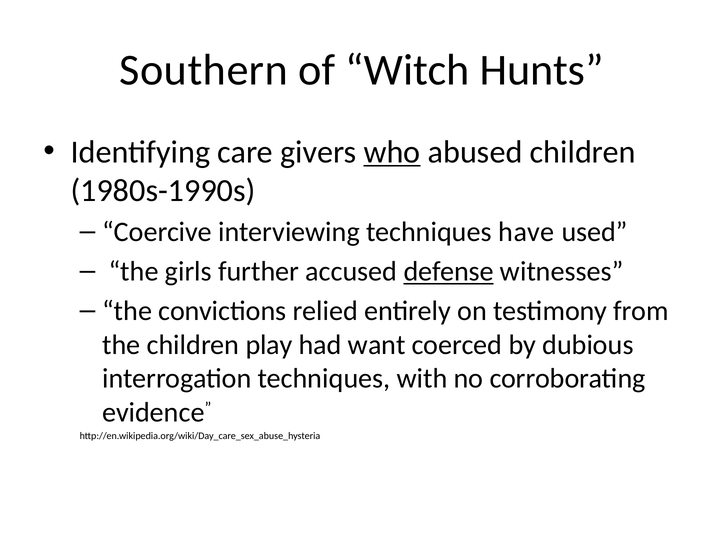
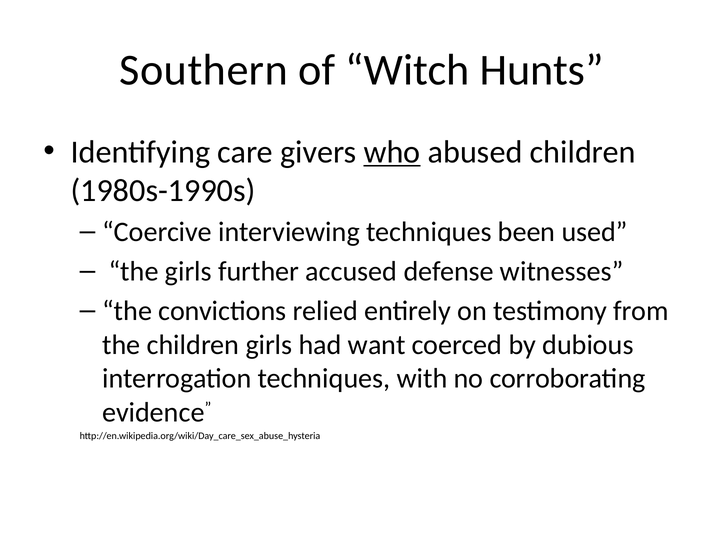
have: have -> been (527, 232)
defense underline: present -> none (449, 272)
children play: play -> girls (269, 345)
